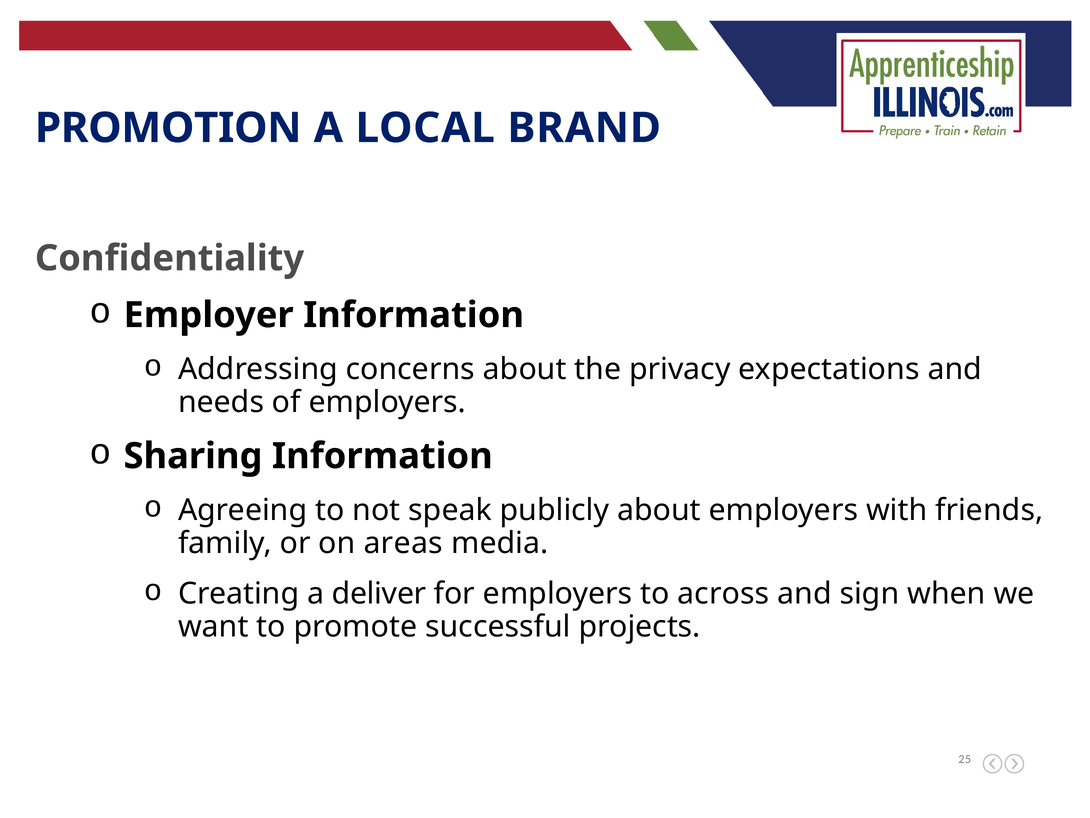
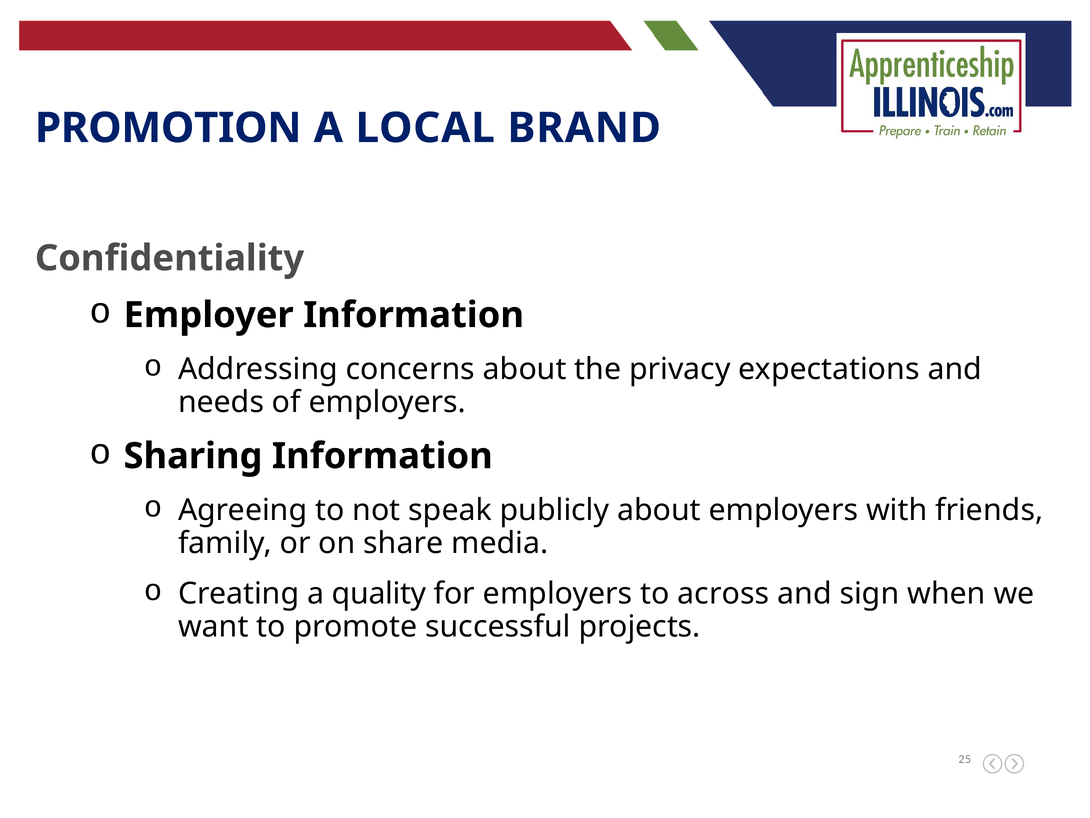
areas: areas -> share (403, 543)
deliver: deliver -> quality (379, 594)
